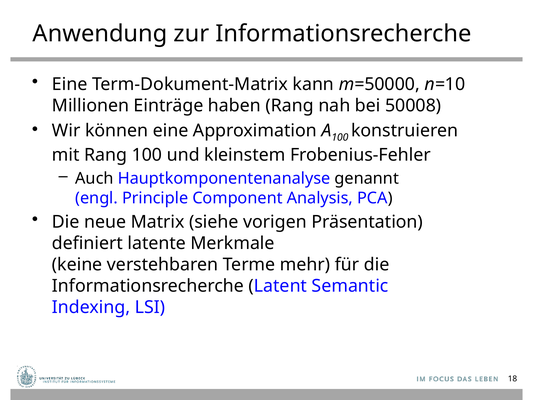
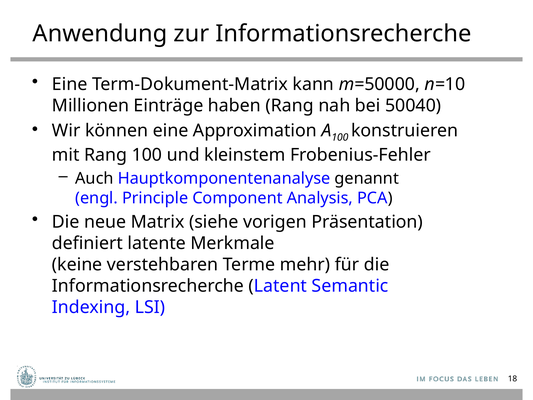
50008: 50008 -> 50040 (413, 106)
